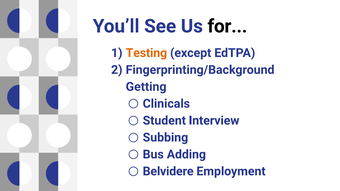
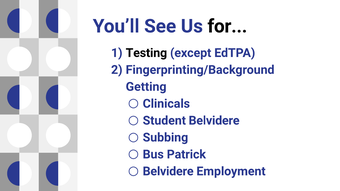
Testing colour: orange -> black (146, 53)
Student Interview: Interview -> Belvidere (214, 121)
Adding: Adding -> Patrick (186, 155)
